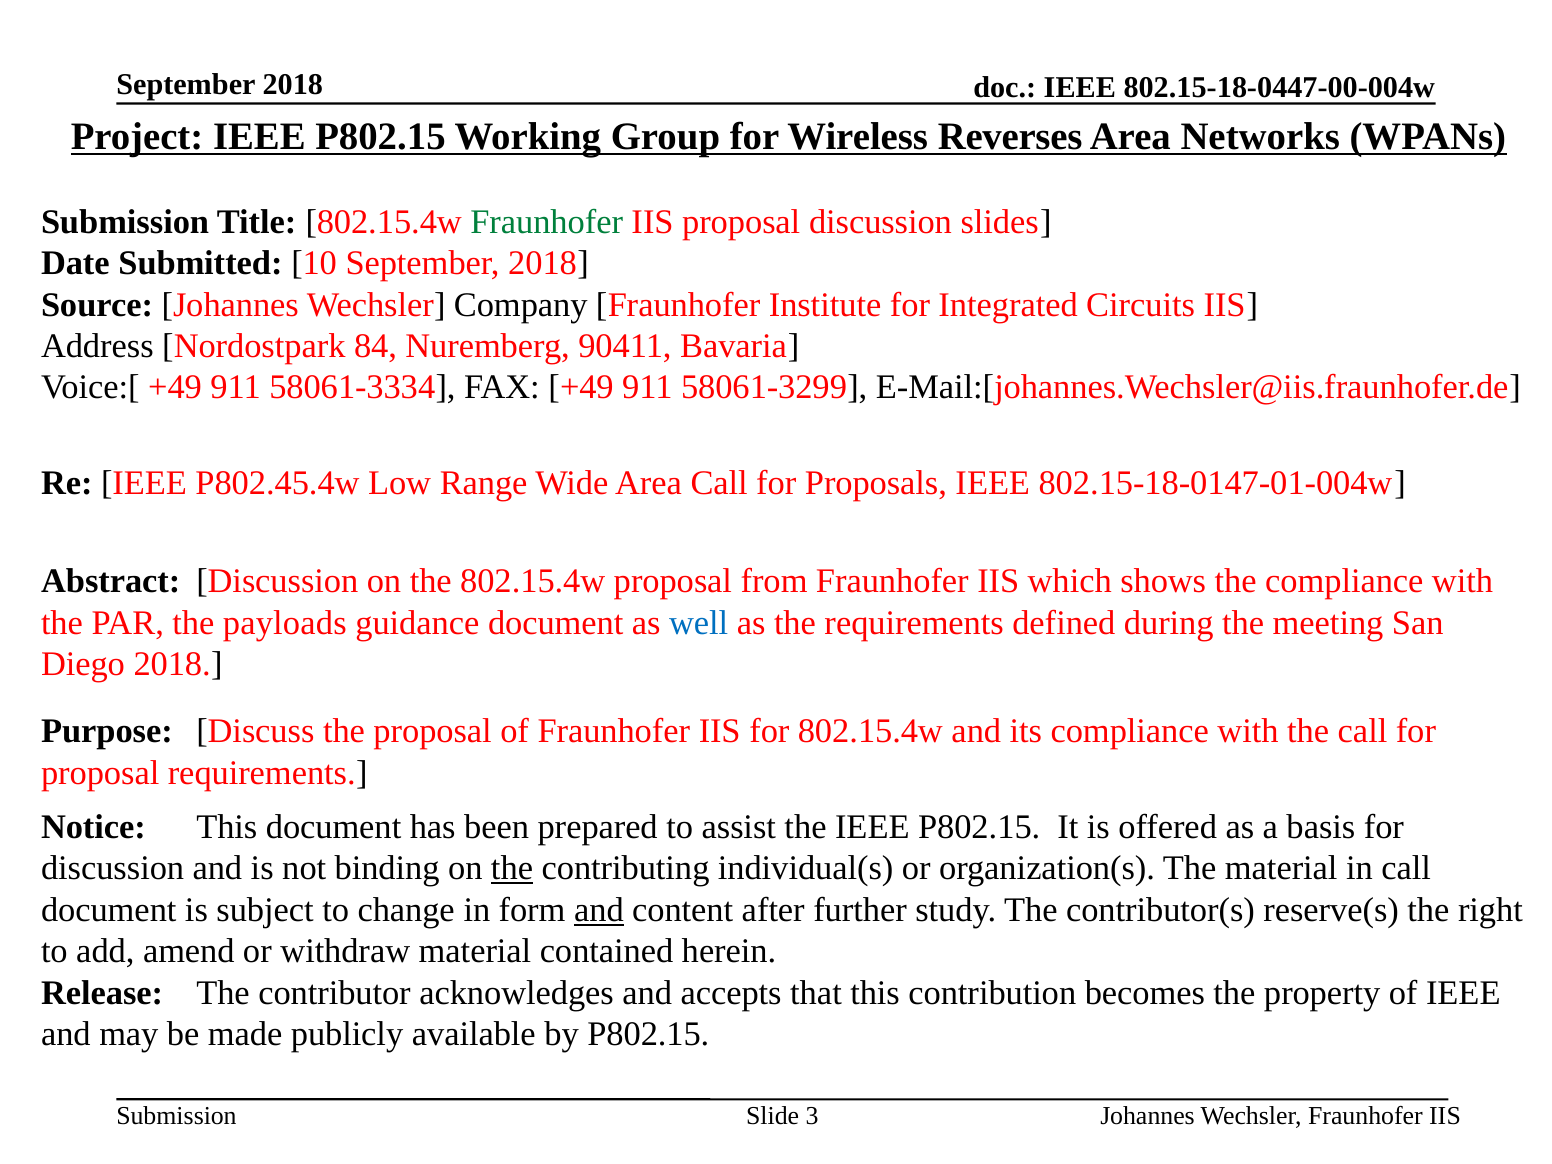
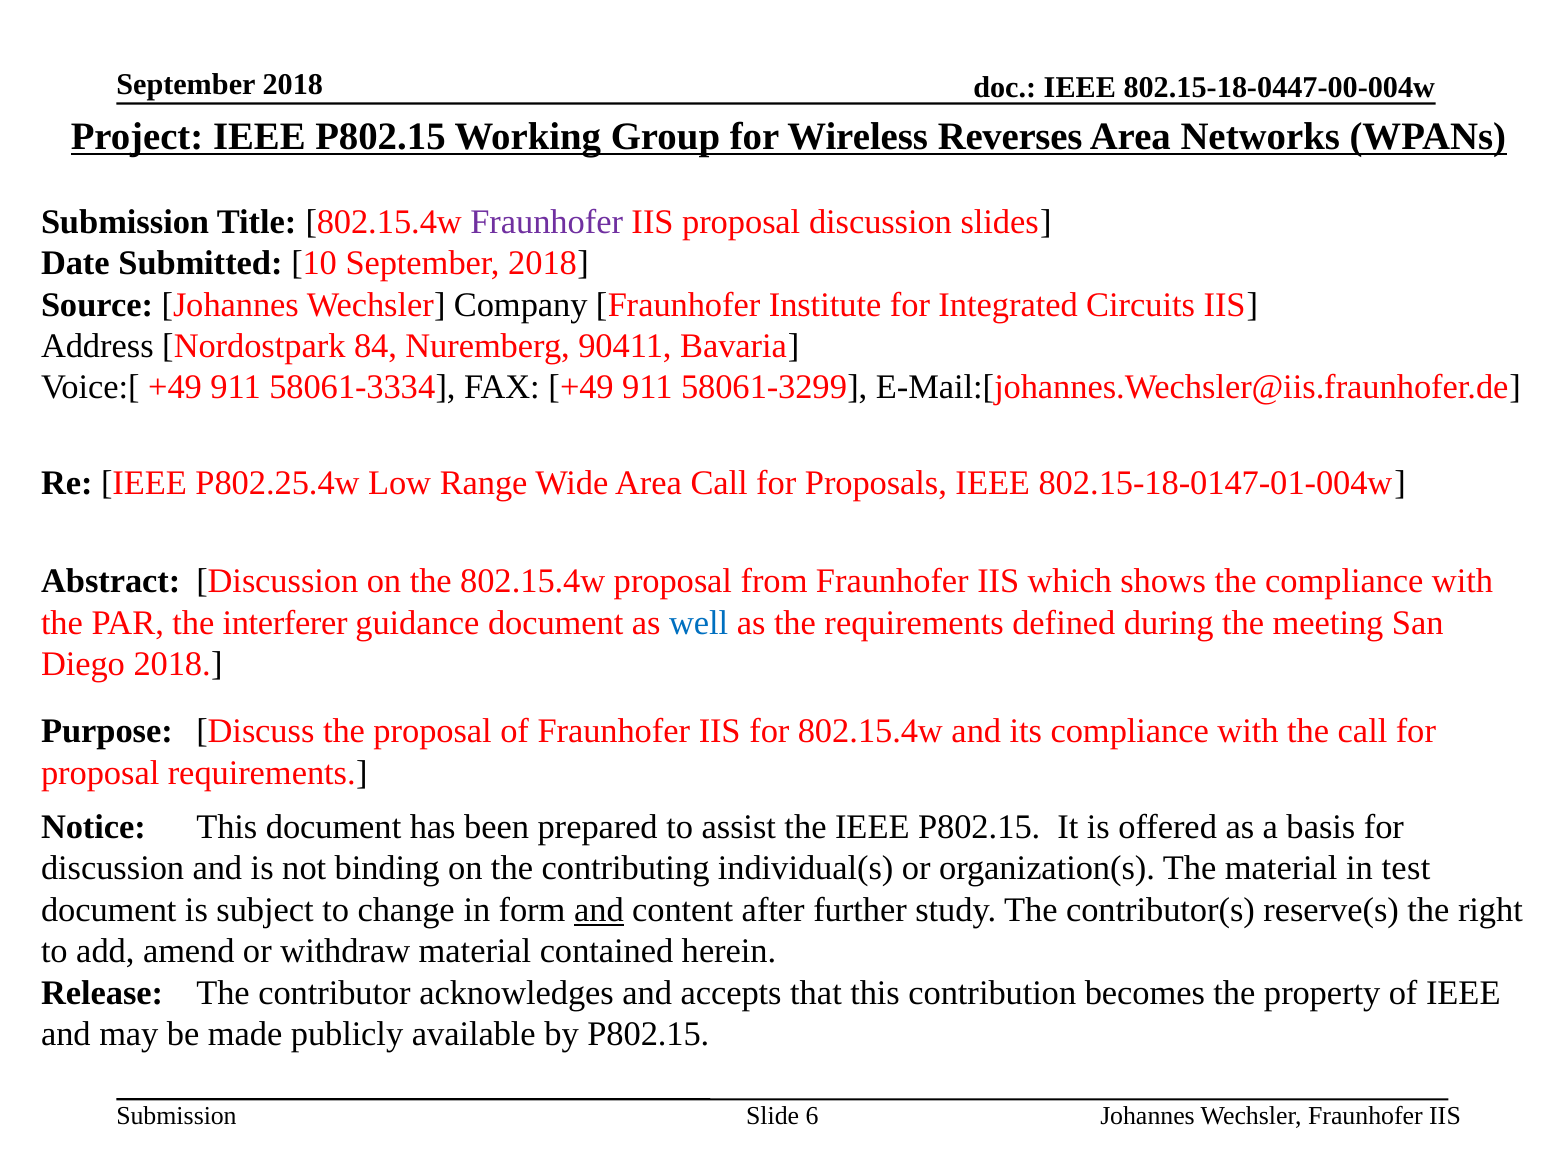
Fraunhofer colour: green -> purple (547, 222)
P802.45.4w: P802.45.4w -> P802.25.4w (278, 483)
payloads: payloads -> interferer (285, 623)
the underline: present -> none (512, 869)
in call: call -> test (1406, 869)
3: 3 -> 6 (812, 1116)
